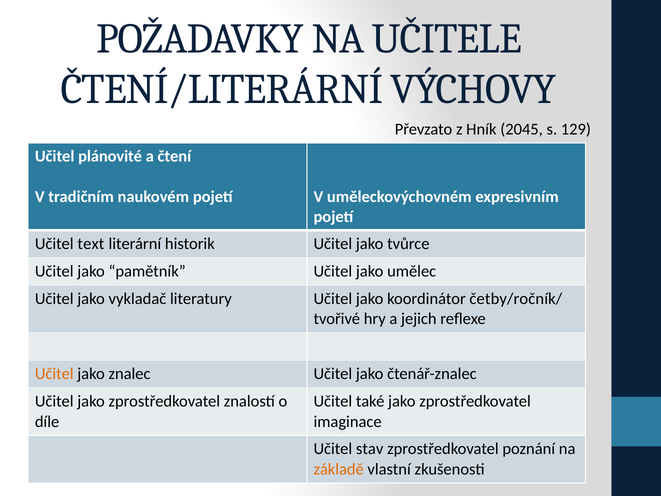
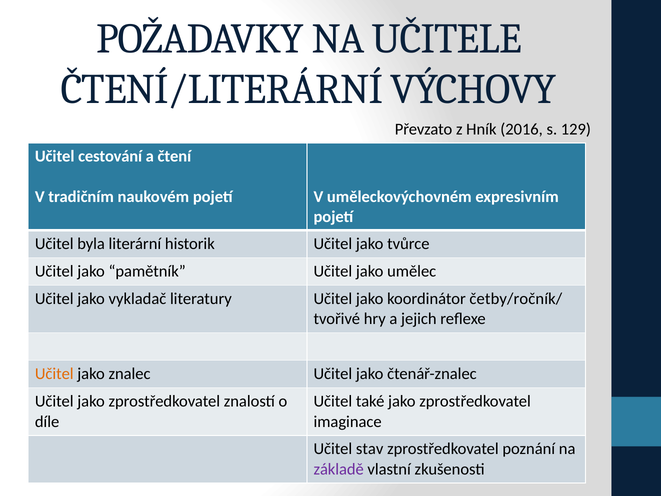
2045: 2045 -> 2016 (522, 129)
plánovité: plánovité -> cestování (110, 156)
text: text -> byla (91, 244)
základě colour: orange -> purple (339, 469)
